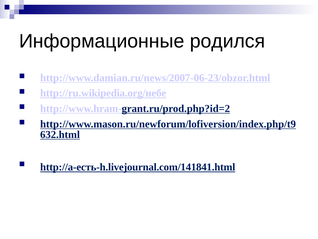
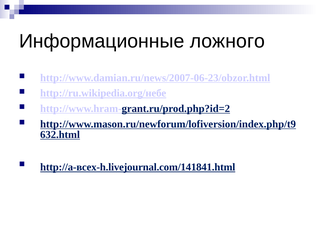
родился: родился -> ложного (227, 41)
http://a-есть-h.livejournal.com/141841.html: http://a-есть-h.livejournal.com/141841.html -> http://a-всех-h.livejournal.com/141841.html (138, 167)
